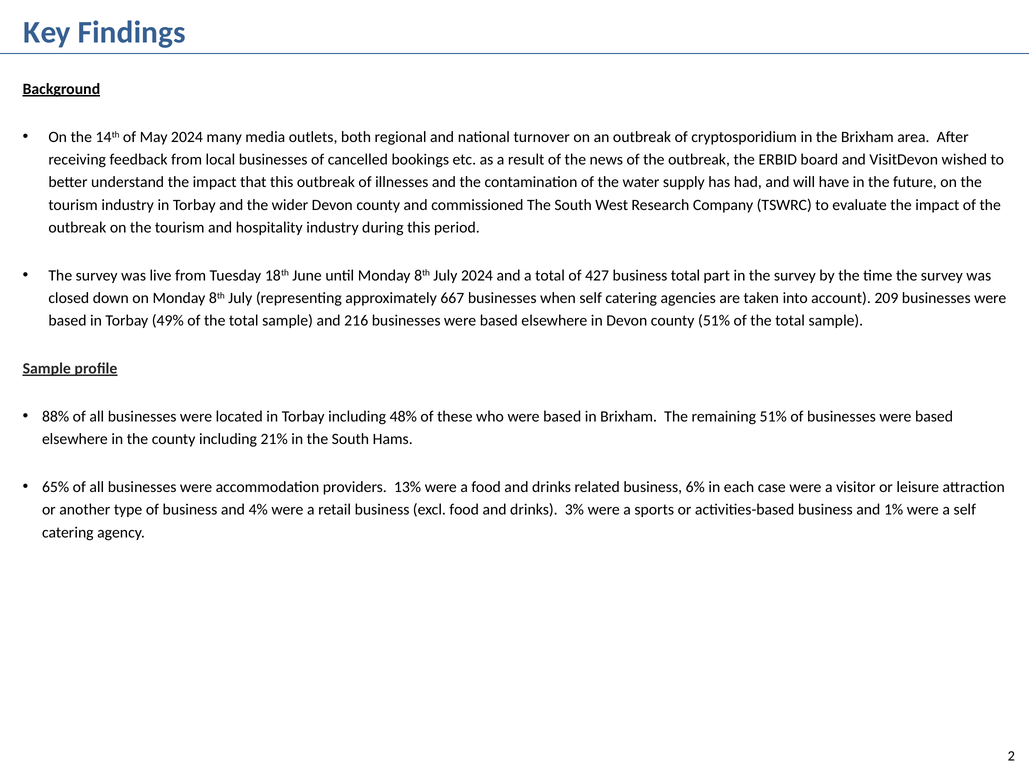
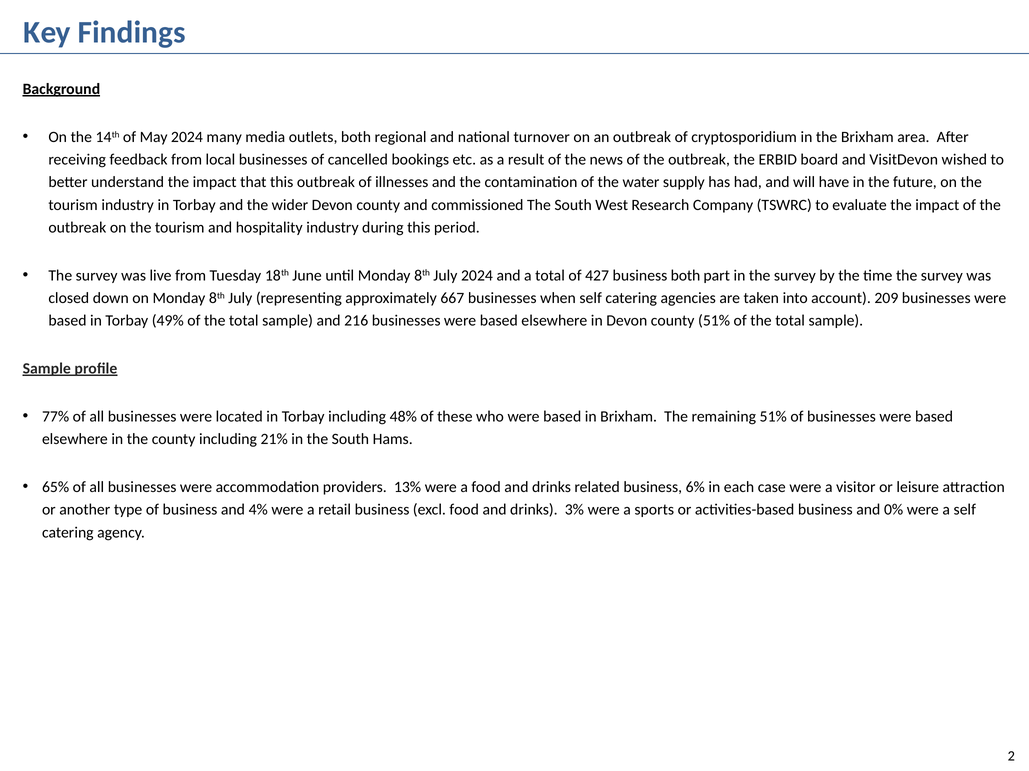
business total: total -> both (685, 276)
88%: 88% -> 77% (56, 417)
1%: 1% -> 0% (894, 510)
